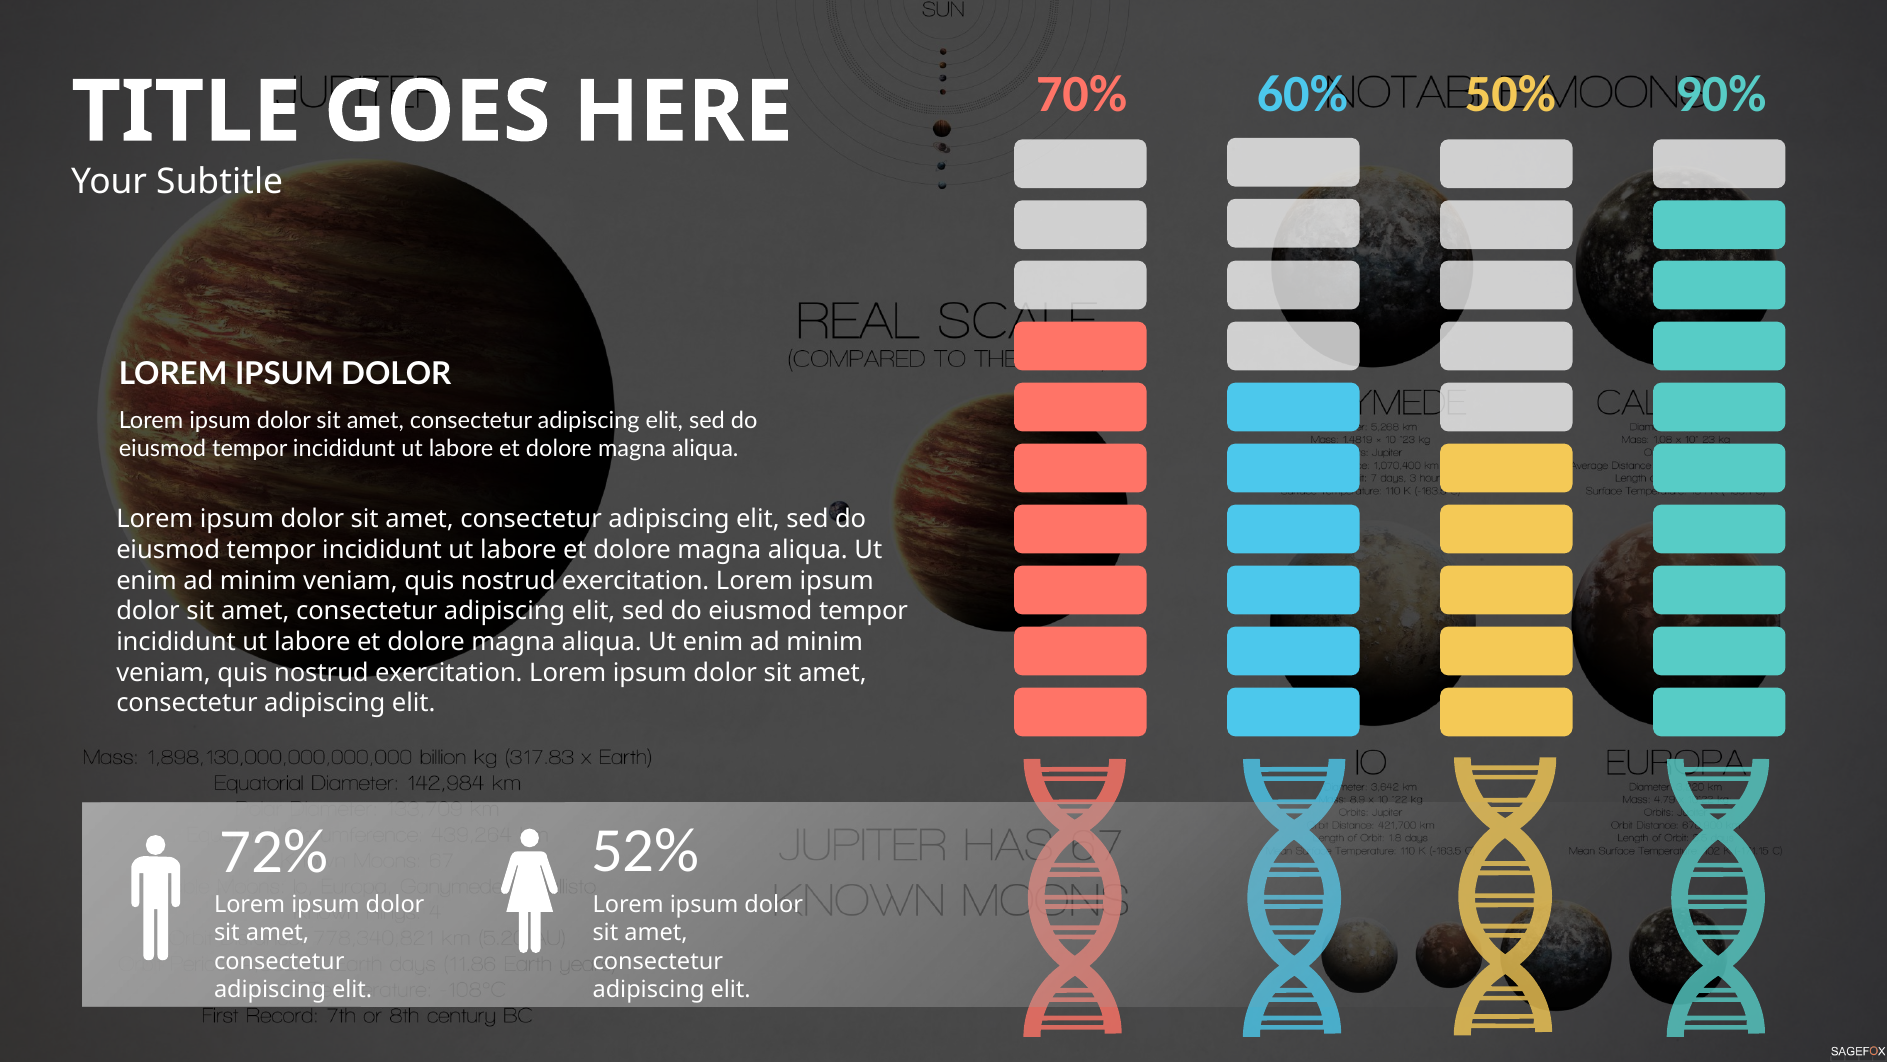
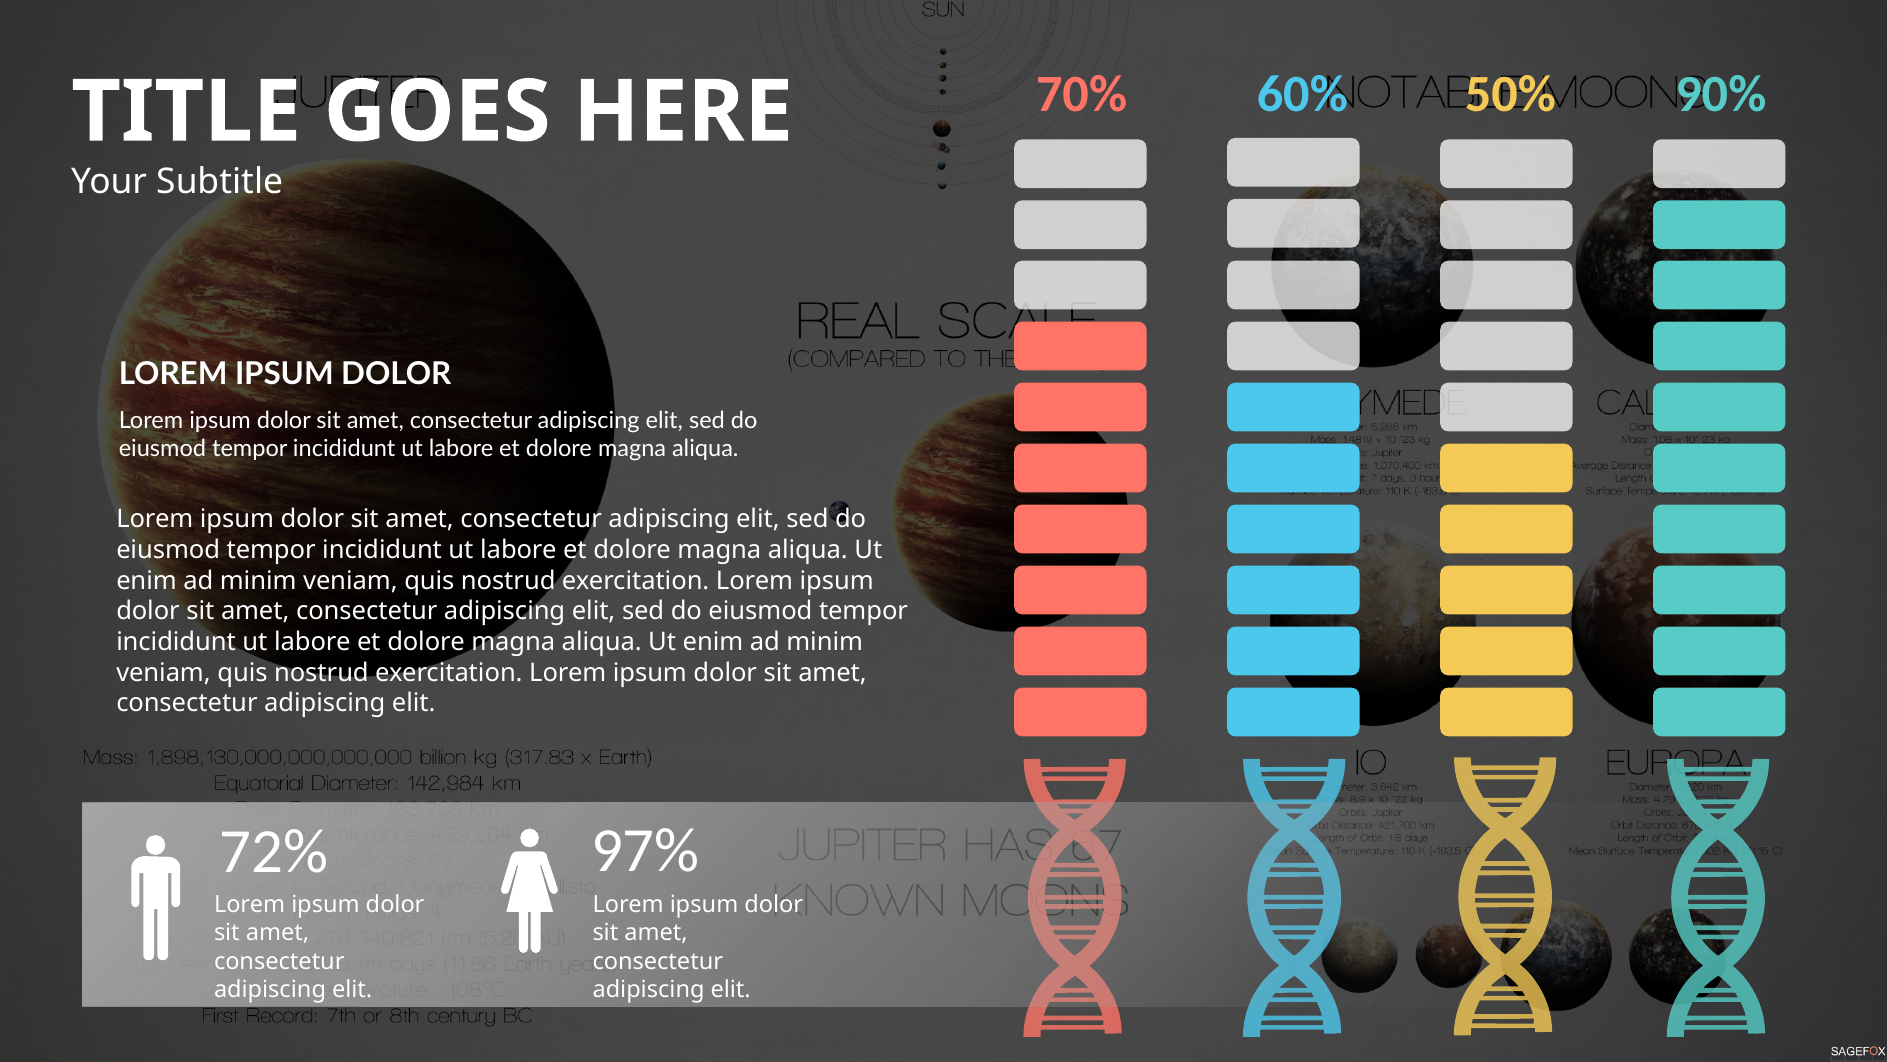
52%: 52% -> 97% (645, 850)
